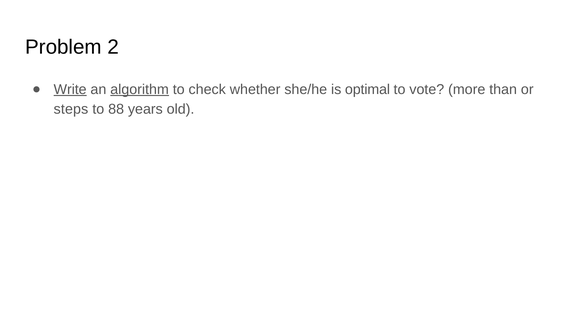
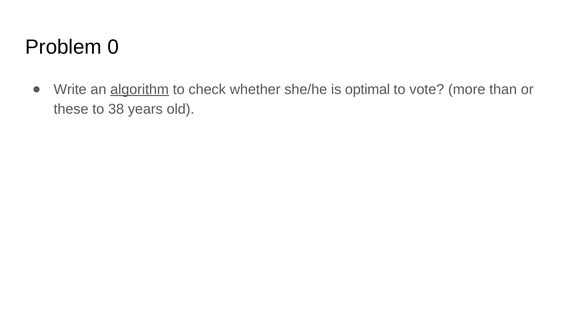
2: 2 -> 0 (113, 47)
Write underline: present -> none (70, 90)
steps: steps -> these (71, 109)
88: 88 -> 38 (116, 109)
